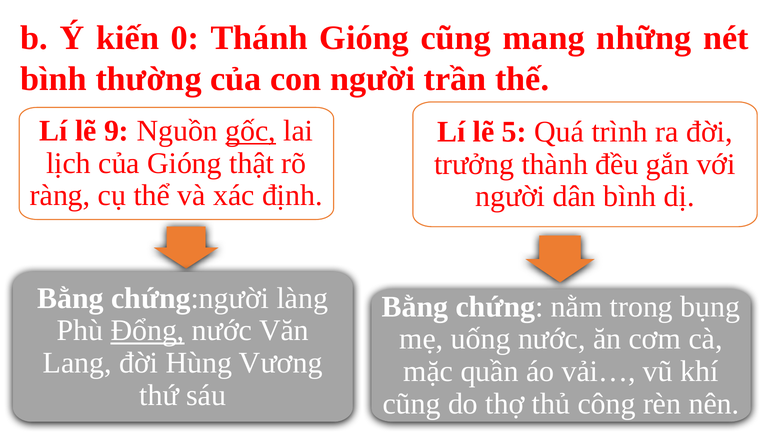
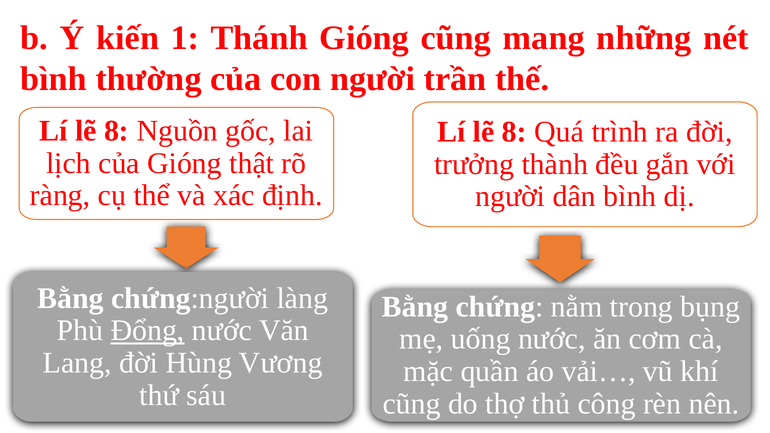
0: 0 -> 1 (185, 38)
9: 9 -> 8 (116, 131)
gốc underline: present -> none (251, 131)
5: 5 -> 8 (514, 132)
